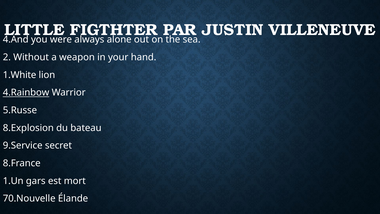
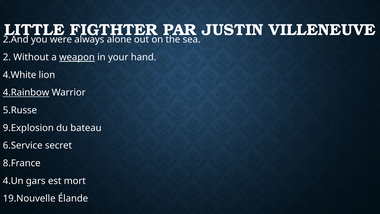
4.And: 4.And -> 2.And (16, 40)
weapon underline: none -> present (77, 57)
1.White: 1.White -> 4.White (20, 75)
8.Explosion: 8.Explosion -> 9.Explosion (28, 128)
9.Service: 9.Service -> 6.Service (23, 145)
1.Un: 1.Un -> 4.Un (13, 181)
70.Nouvelle: 70.Nouvelle -> 19.Nouvelle (29, 198)
